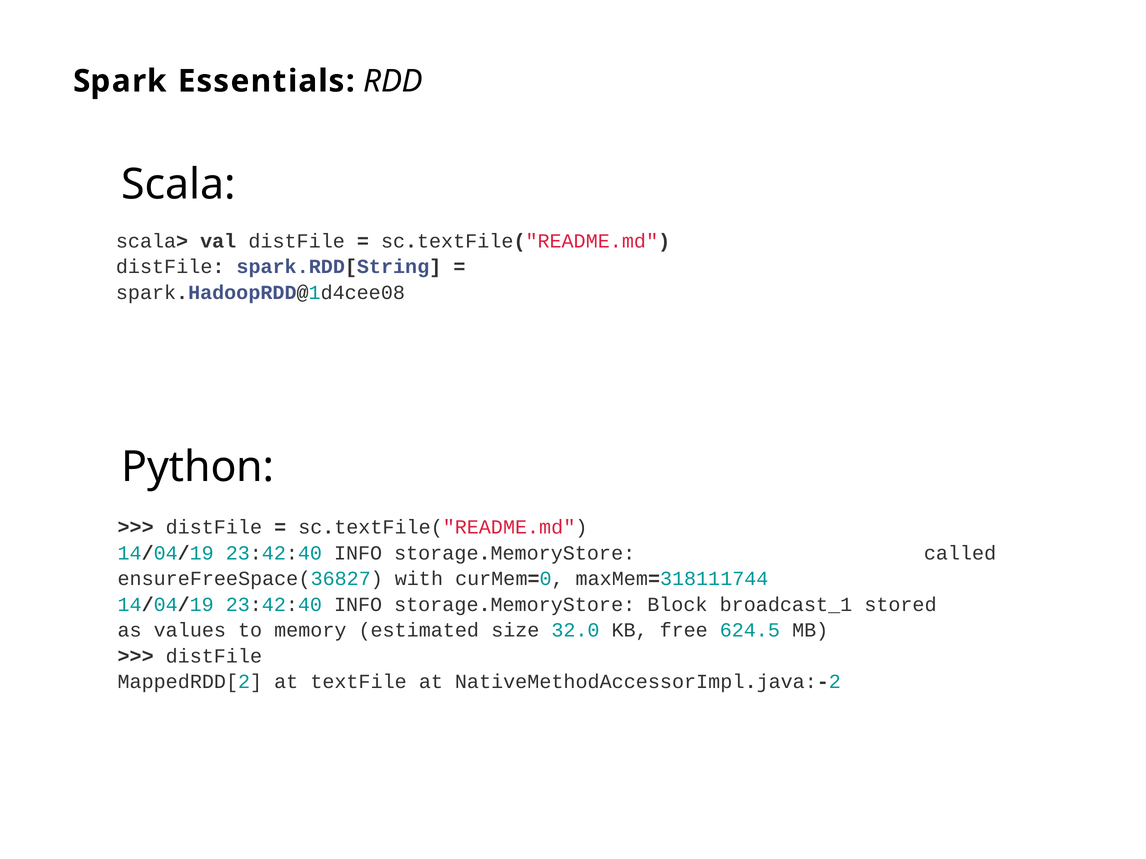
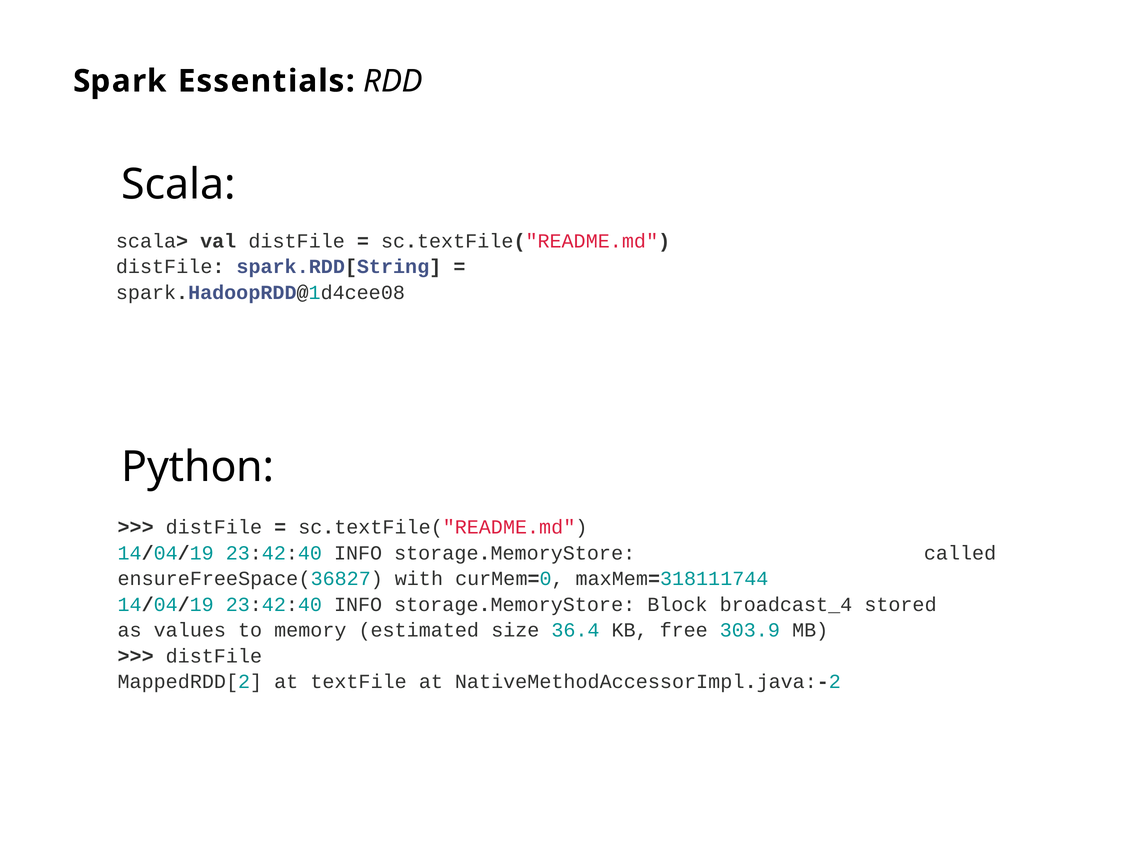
broadcast_1: broadcast_1 -> broadcast_4 (786, 605)
32.0: 32.0 -> 36.4 (575, 631)
624.5: 624.5 -> 303.9 (750, 631)
